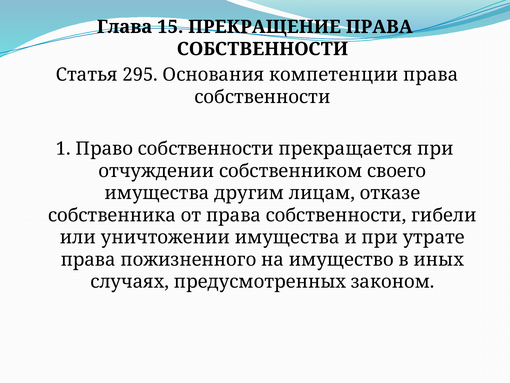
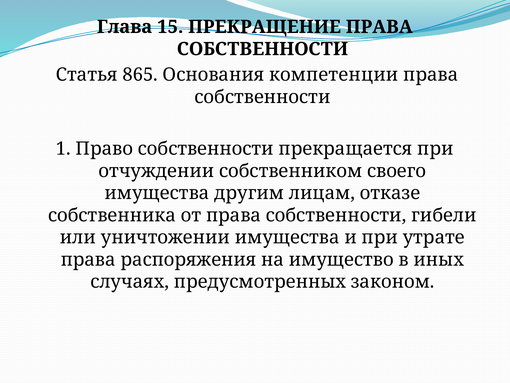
295: 295 -> 865 (140, 75)
пожизненного: пожизненного -> распоряжения (188, 259)
